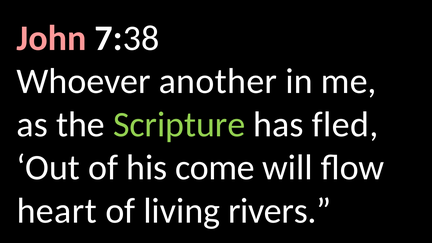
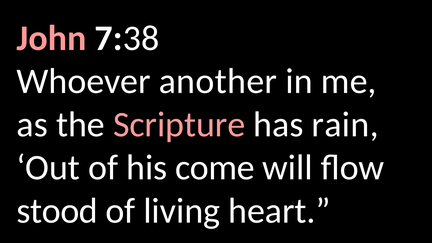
Scripture colour: light green -> pink (179, 125)
fled: fled -> rain (345, 125)
heart: heart -> stood (57, 211)
rivers: rivers -> heart (279, 211)
